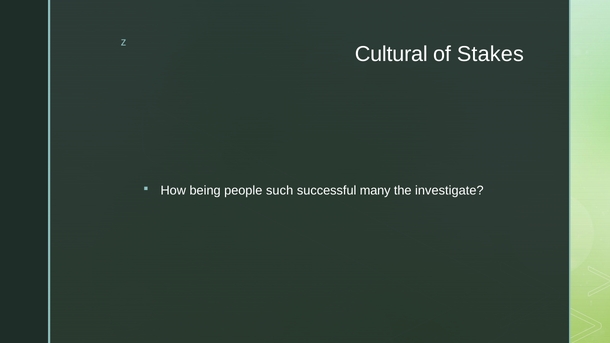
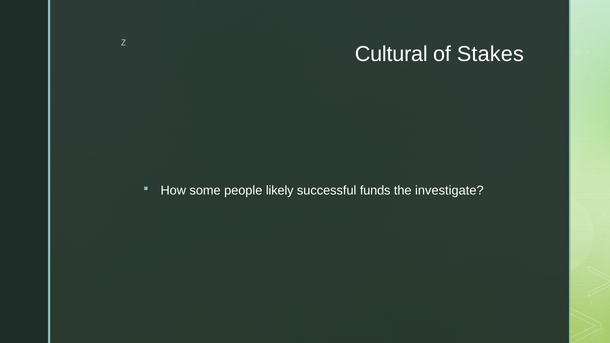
being: being -> some (205, 191)
such: such -> likely (280, 191)
many: many -> funds (375, 191)
